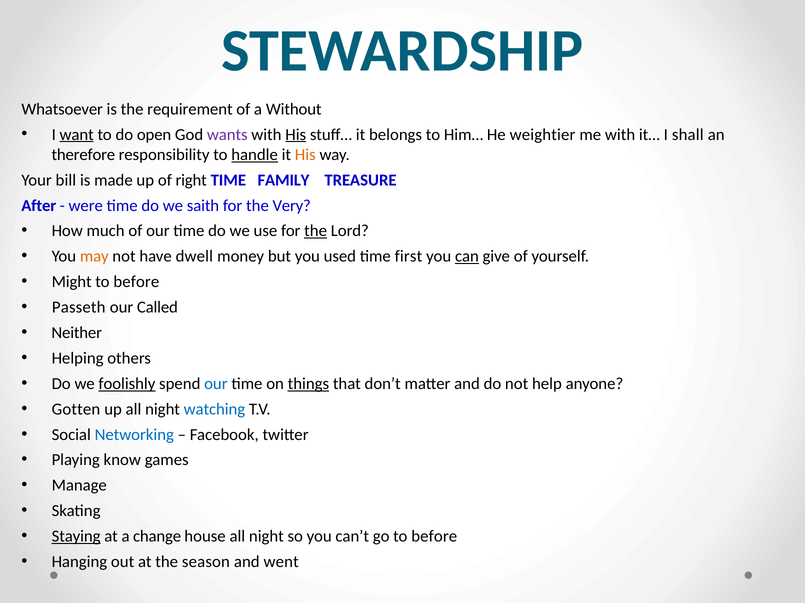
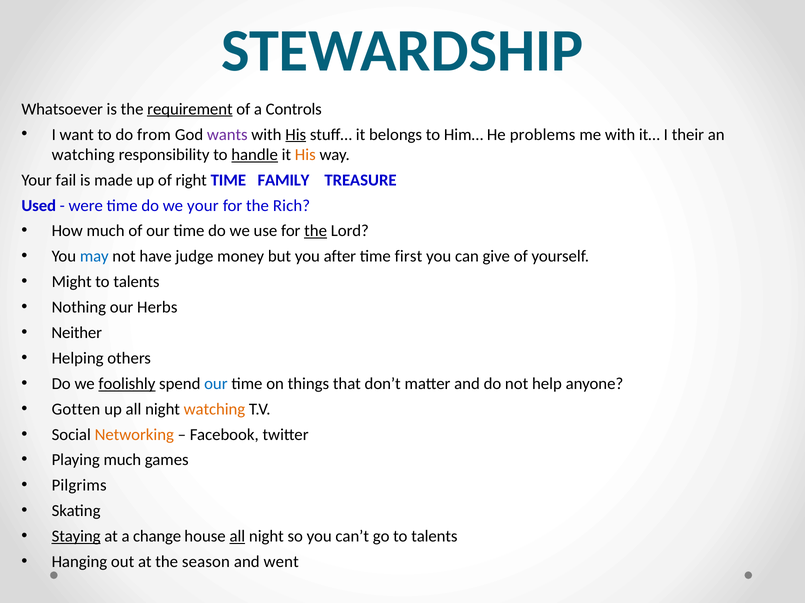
requirement underline: none -> present (190, 109)
Without: Without -> Controls (294, 109)
want underline: present -> none (77, 135)
open: open -> from (154, 135)
weightier: weightier -> problems (543, 135)
shall: shall -> their (688, 135)
therefore: therefore -> watching (83, 155)
bill: bill -> fail (66, 180)
After: After -> Used (39, 206)
we saith: saith -> your (203, 206)
Very: Very -> Rich (292, 206)
may colour: orange -> blue (94, 257)
dwell: dwell -> judge (194, 257)
used: used -> after (340, 257)
can underline: present -> none (467, 257)
before: before -> talents (136, 282)
Passeth: Passeth -> Nothing (79, 308)
Called: Called -> Herbs (157, 308)
things underline: present -> none (308, 384)
watching colour: blue -> orange (214, 410)
Networking colour: blue -> orange (134, 435)
Playing know: know -> much (122, 461)
Manage: Manage -> Pilgrims (79, 486)
all underline: none -> present (237, 537)
go to before: before -> talents (434, 537)
